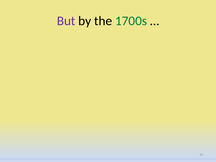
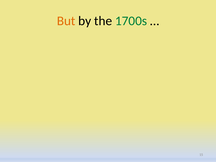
But colour: purple -> orange (66, 21)
